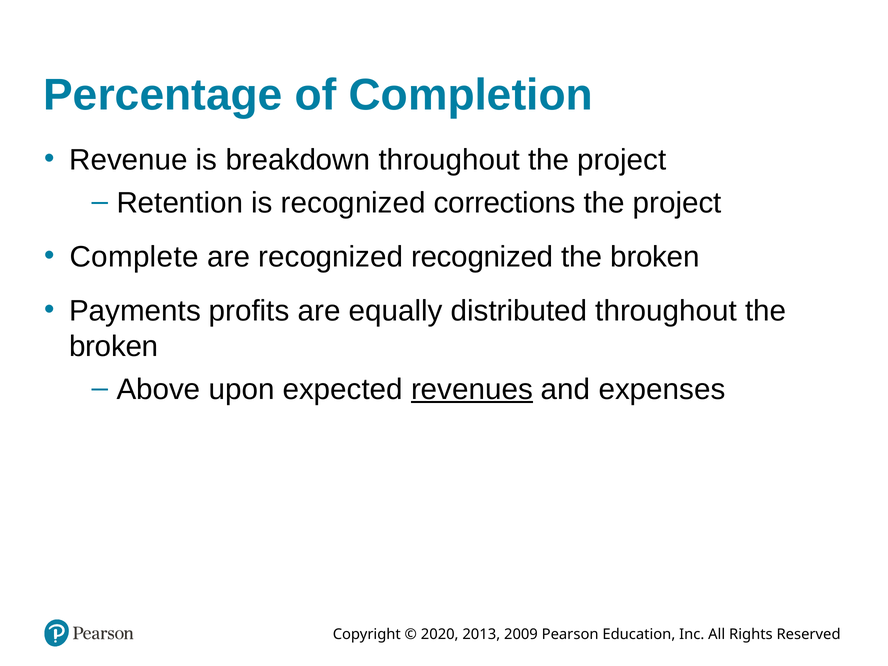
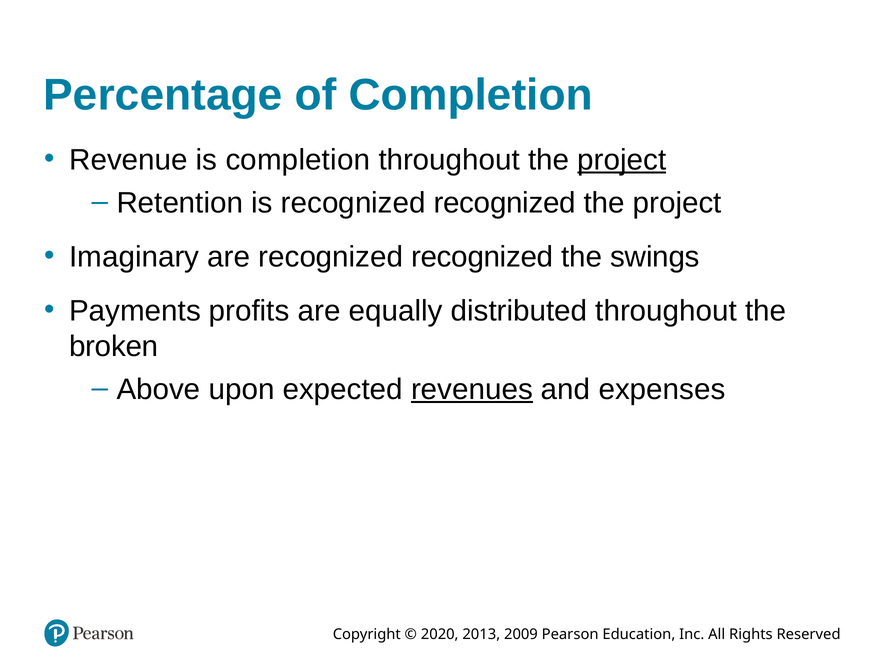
is breakdown: breakdown -> completion (298, 160)
project underline: none -> present (622, 160)
is recognized corrections: corrections -> recognized (505, 203)
Complete: Complete -> Imaginary (134, 257)
broken: broken -> swings (655, 257)
